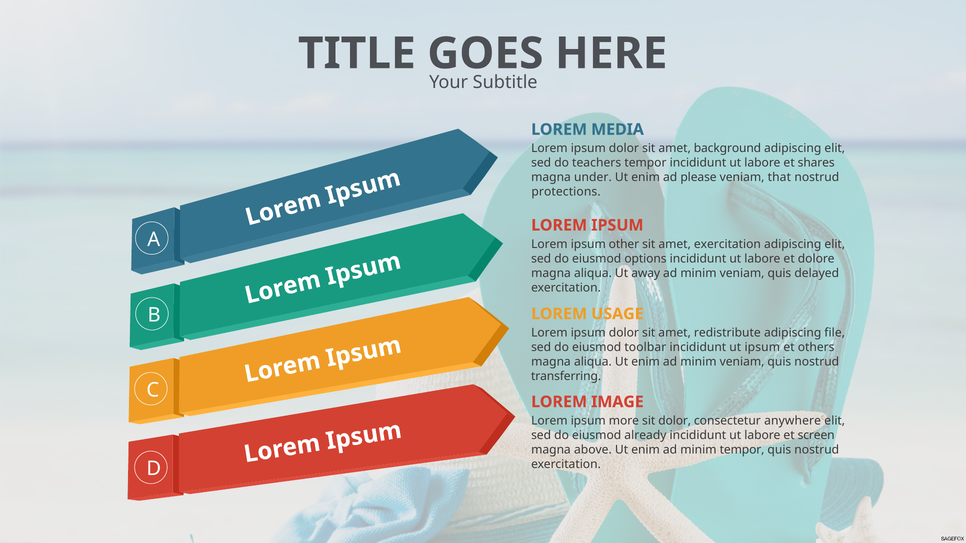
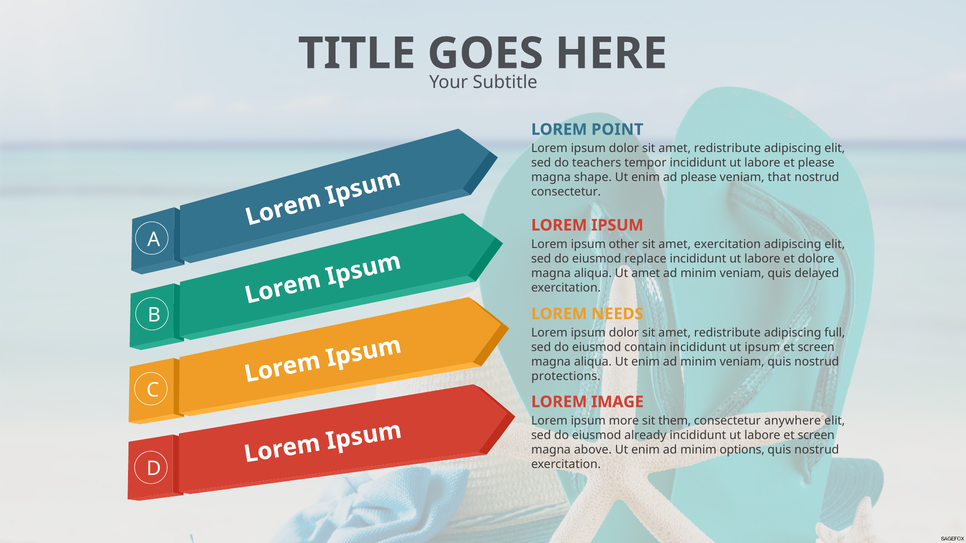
MEDIA: MEDIA -> POINT (617, 130)
background: background -> redistribute (727, 149)
et shares: shares -> please (816, 163)
under: under -> shape (593, 178)
protections: protections -> consectetur (566, 192)
options: options -> replace (645, 259)
Ut away: away -> amet (646, 273)
USAGE: USAGE -> NEEDS (617, 314)
file: file -> full (835, 333)
toolbar: toolbar -> contain (645, 348)
others: others -> screen (816, 348)
transferring: transferring -> protections (566, 377)
sit dolor: dolor -> them (675, 421)
minim tempor: tempor -> options (742, 450)
